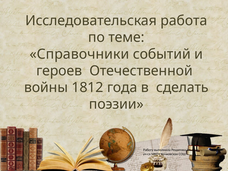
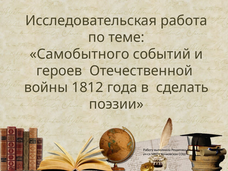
Справочники: Справочники -> Самобытного (79, 54)
